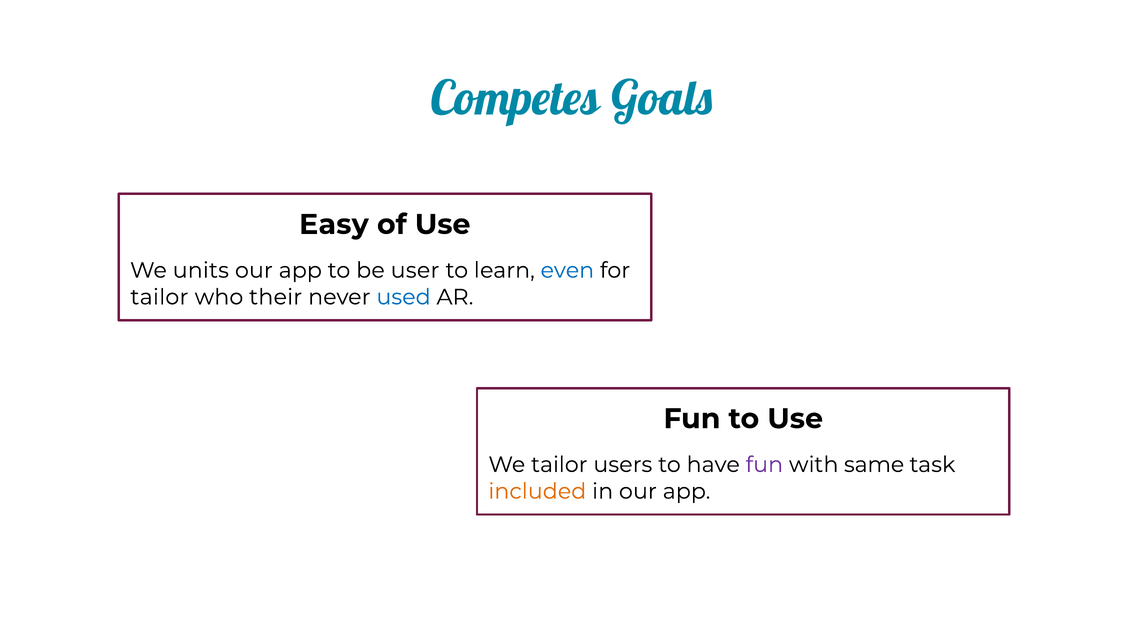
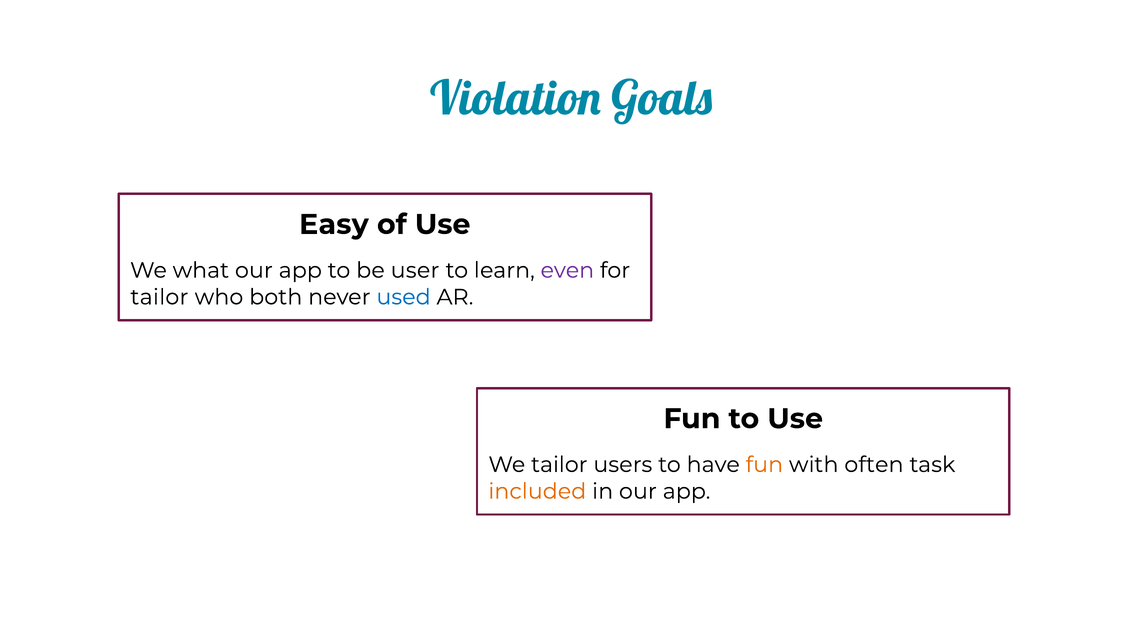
Competes: Competes -> Violation (516, 99)
units: units -> what (201, 270)
even colour: blue -> purple (567, 270)
their: their -> both (276, 297)
fun colour: purple -> orange (764, 465)
same: same -> often (874, 465)
